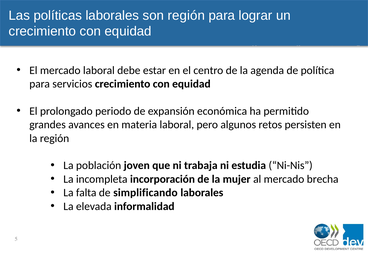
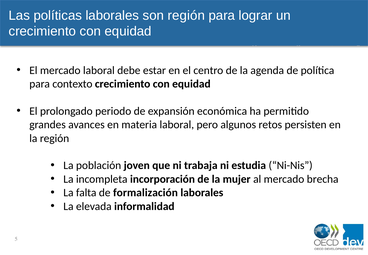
servicios: servicios -> contexto (72, 84)
simplificando: simplificando -> formalización (145, 193)
